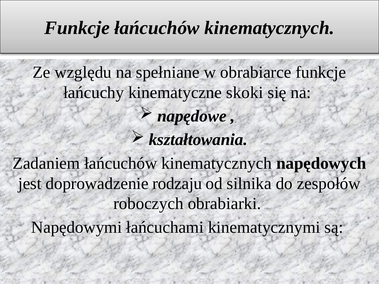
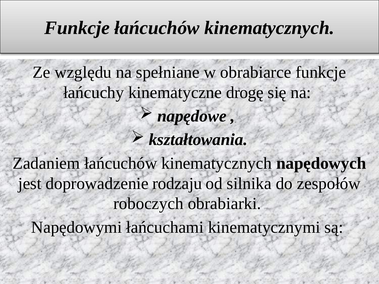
skoki: skoki -> drogę (245, 93)
